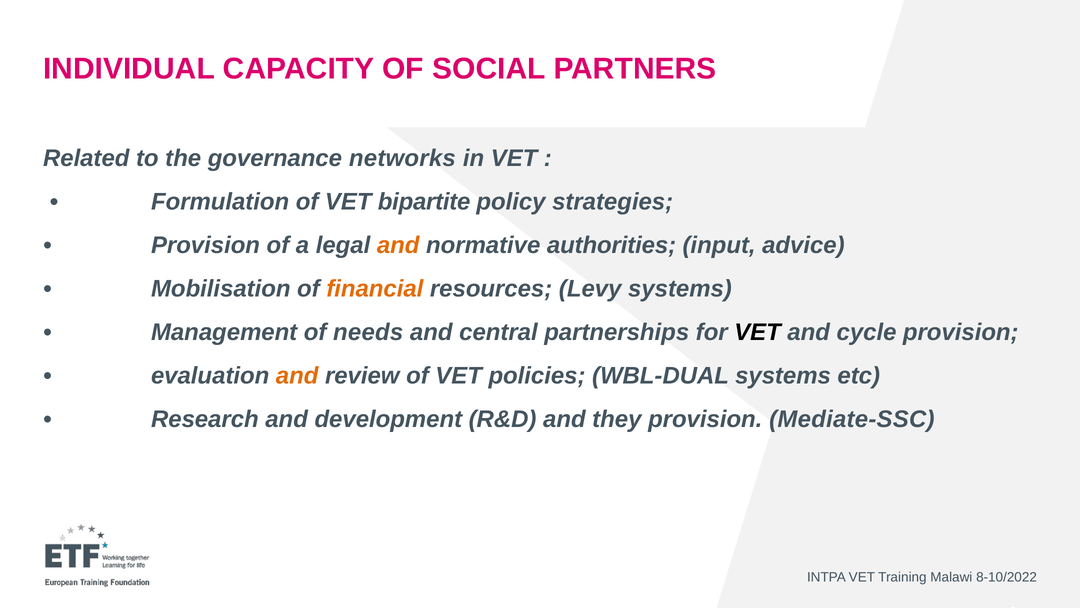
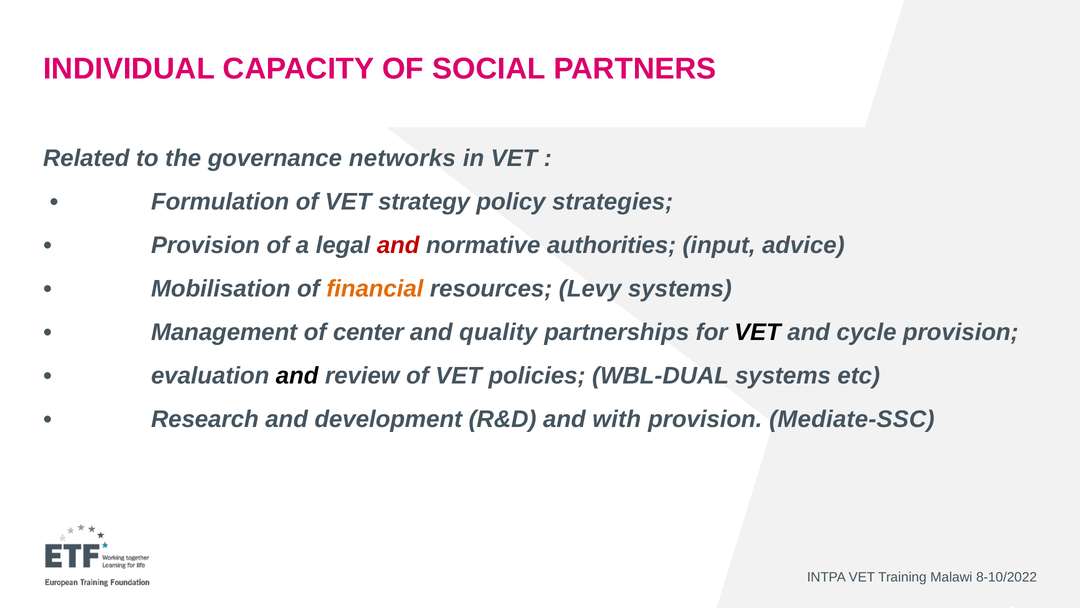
bipartite: bipartite -> strategy (424, 202)
and colour: orange -> red (398, 245)
needs: needs -> center (368, 332)
central: central -> quality (498, 332)
and colour: orange -> black (297, 376)
they: they -> with (617, 419)
